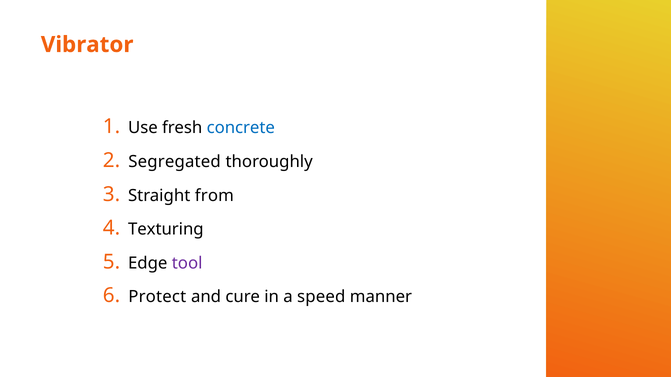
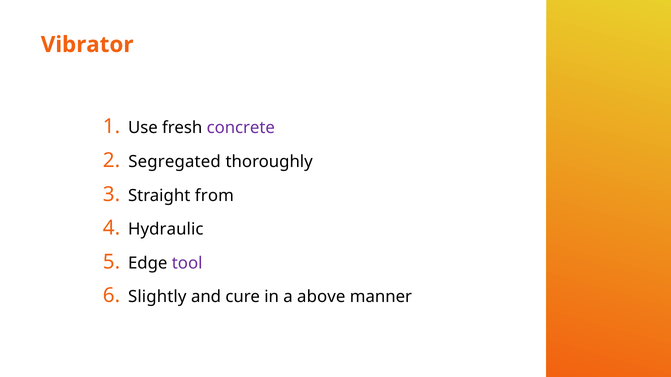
concrete colour: blue -> purple (241, 128)
Texturing: Texturing -> Hydraulic (166, 230)
Protect: Protect -> Slightly (157, 297)
speed: speed -> above (321, 297)
